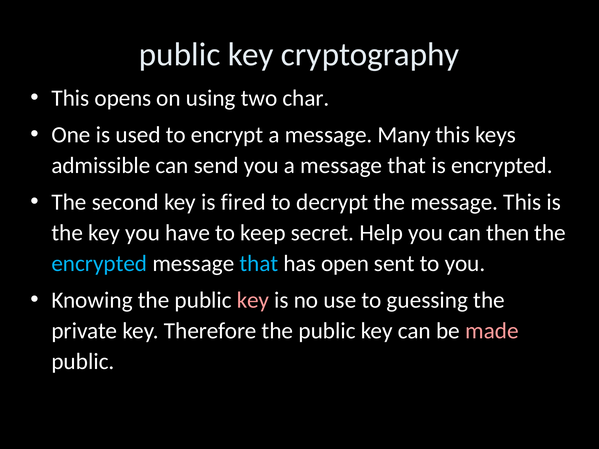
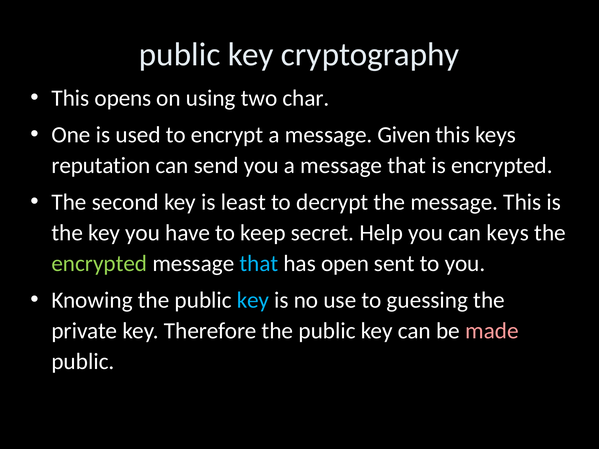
Many: Many -> Given (404, 135)
admissible: admissible -> reputation (101, 166)
fired: fired -> least (243, 202)
can then: then -> keys (508, 233)
encrypted colour: light blue -> light green (99, 264)
key colour: pink -> light blue (253, 300)
